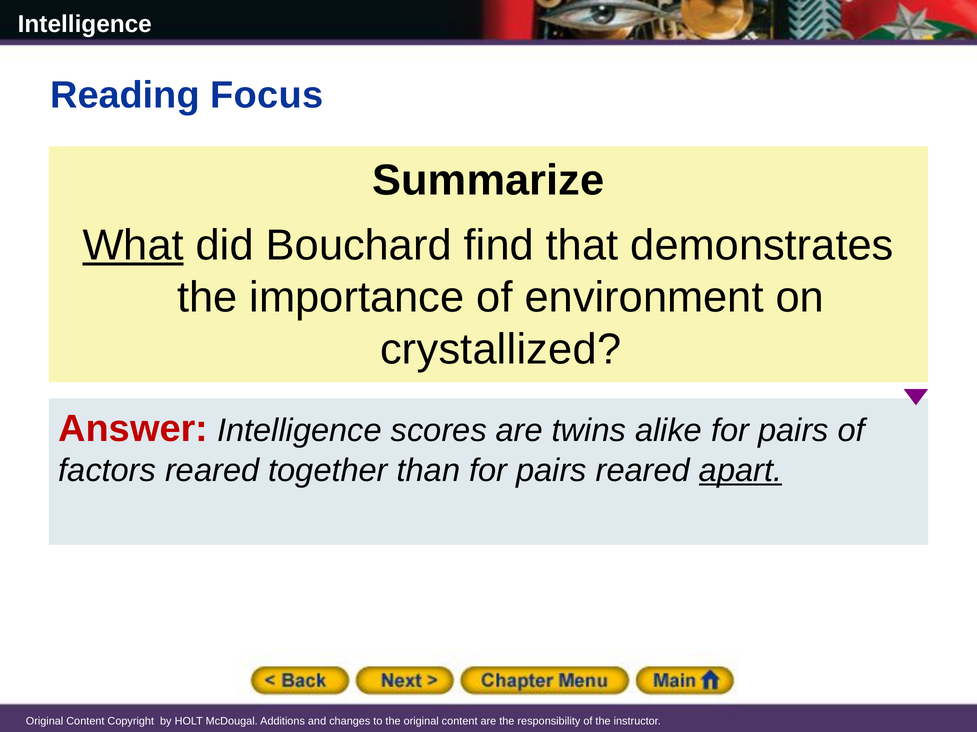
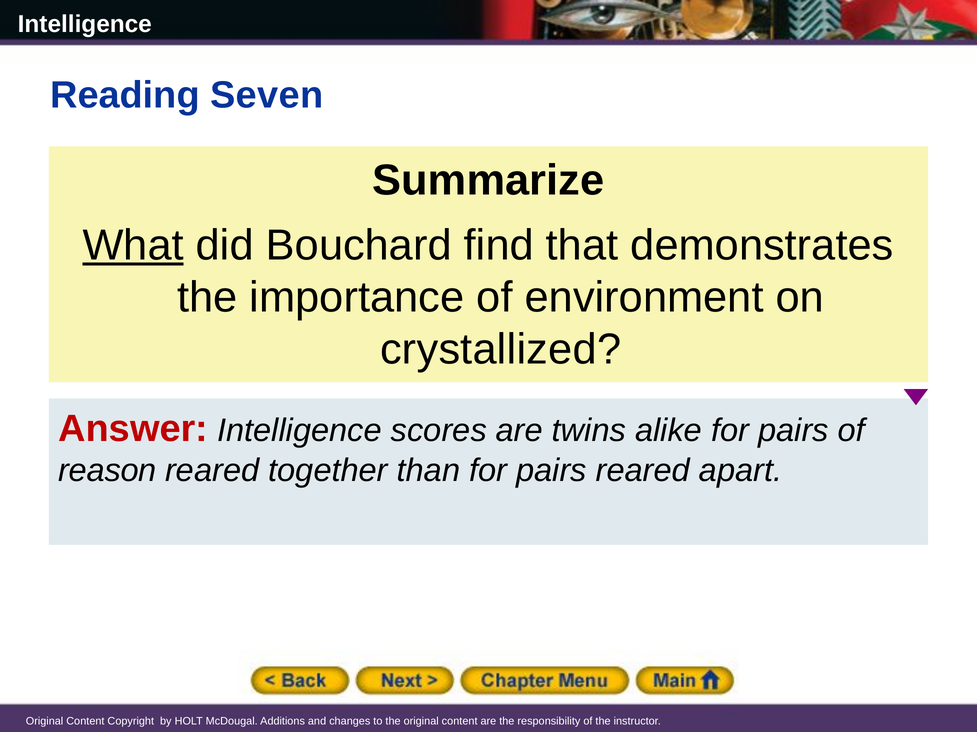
Focus: Focus -> Seven (267, 95)
factors: factors -> reason (107, 471)
apart underline: present -> none (741, 471)
